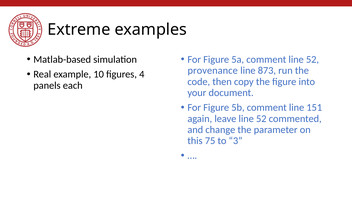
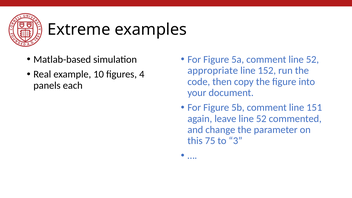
provenance: provenance -> appropriate (213, 71)
873: 873 -> 152 (267, 71)
